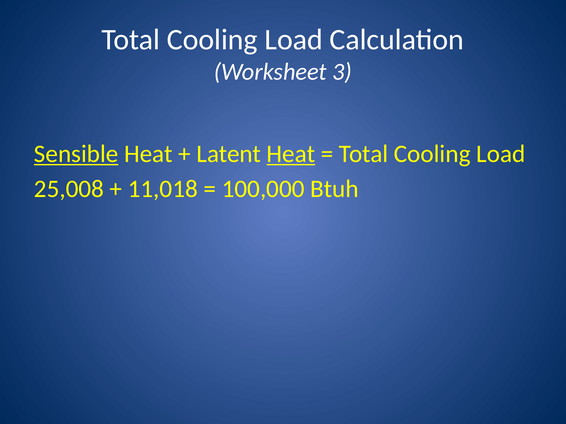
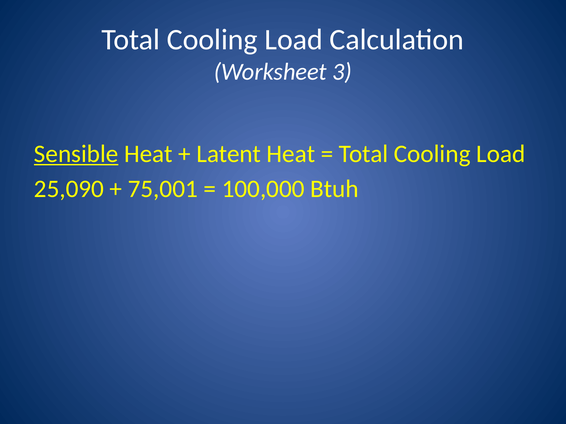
Heat underline: present -> none (291, 154)
25,008: 25,008 -> 25,090 (69, 189)
11,018: 11,018 -> 75,001 (163, 189)
